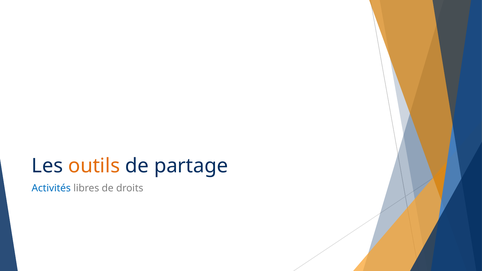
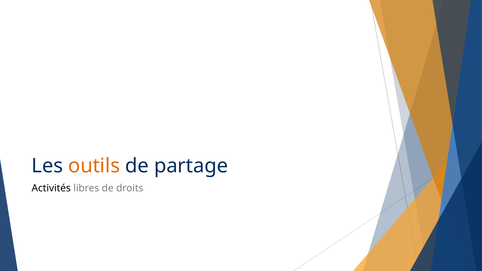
Activités colour: blue -> black (51, 188)
